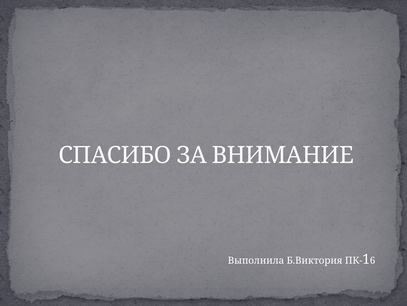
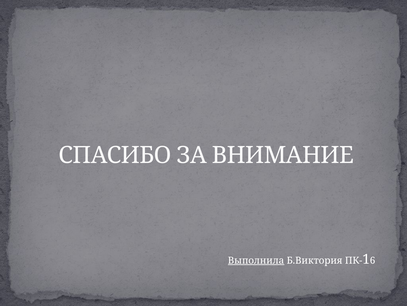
Выполнила underline: none -> present (256, 260)
